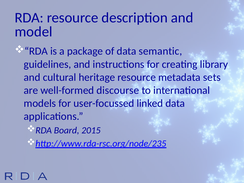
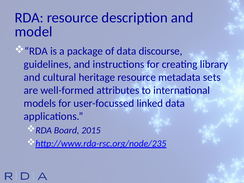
semantic: semantic -> discourse (161, 51)
discourse: discourse -> attributes (118, 90)
